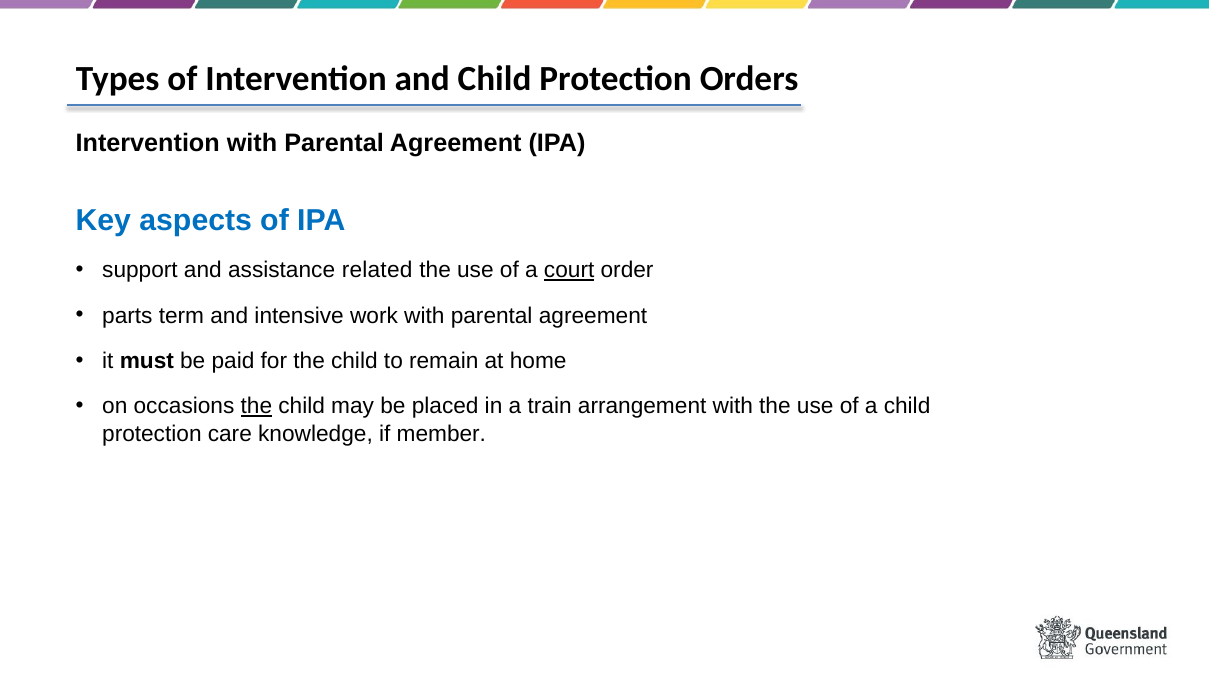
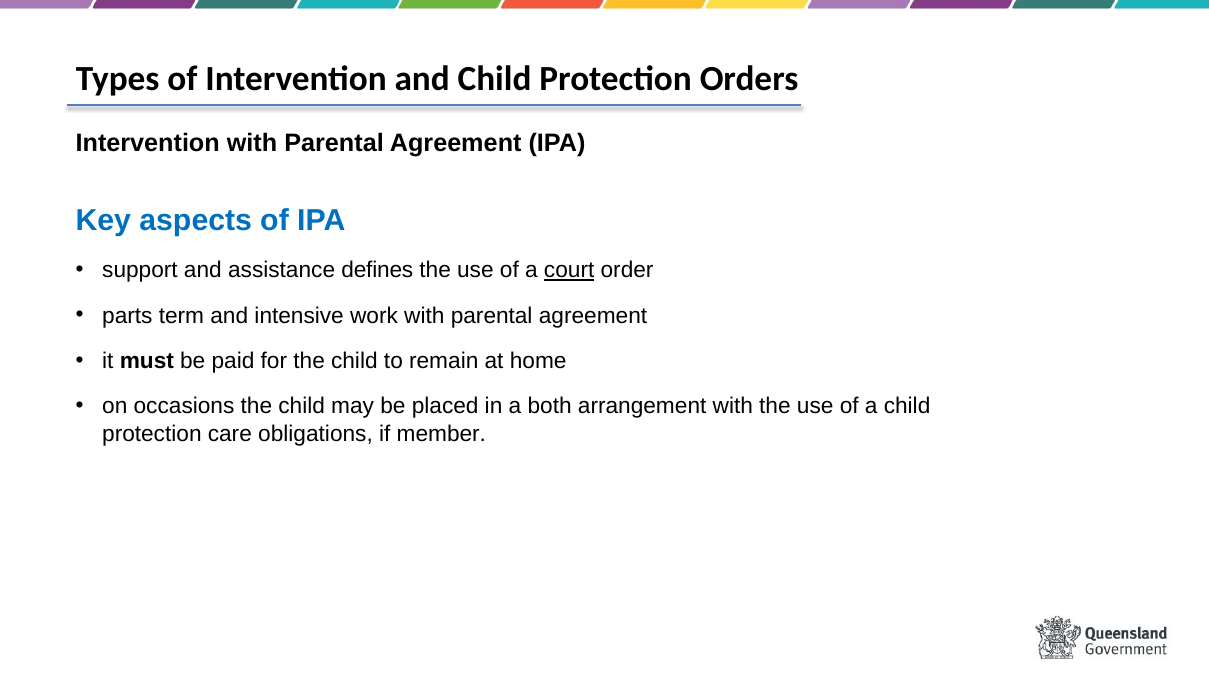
related: related -> defines (377, 270)
the underline: present -> none (256, 406)
train: train -> both (550, 406)
knowledge: knowledge -> obligations (316, 434)
